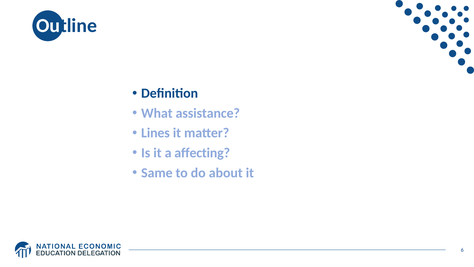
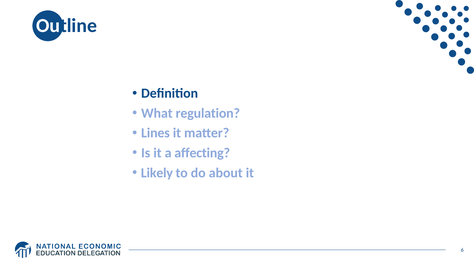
assistance: assistance -> regulation (208, 113)
Same: Same -> Likely (157, 173)
